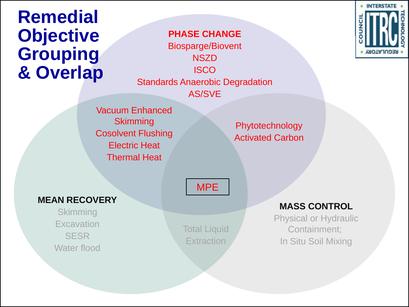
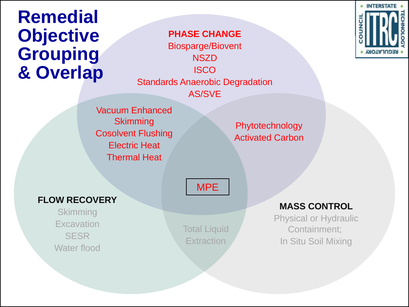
MEAN: MEAN -> FLOW (51, 200)
